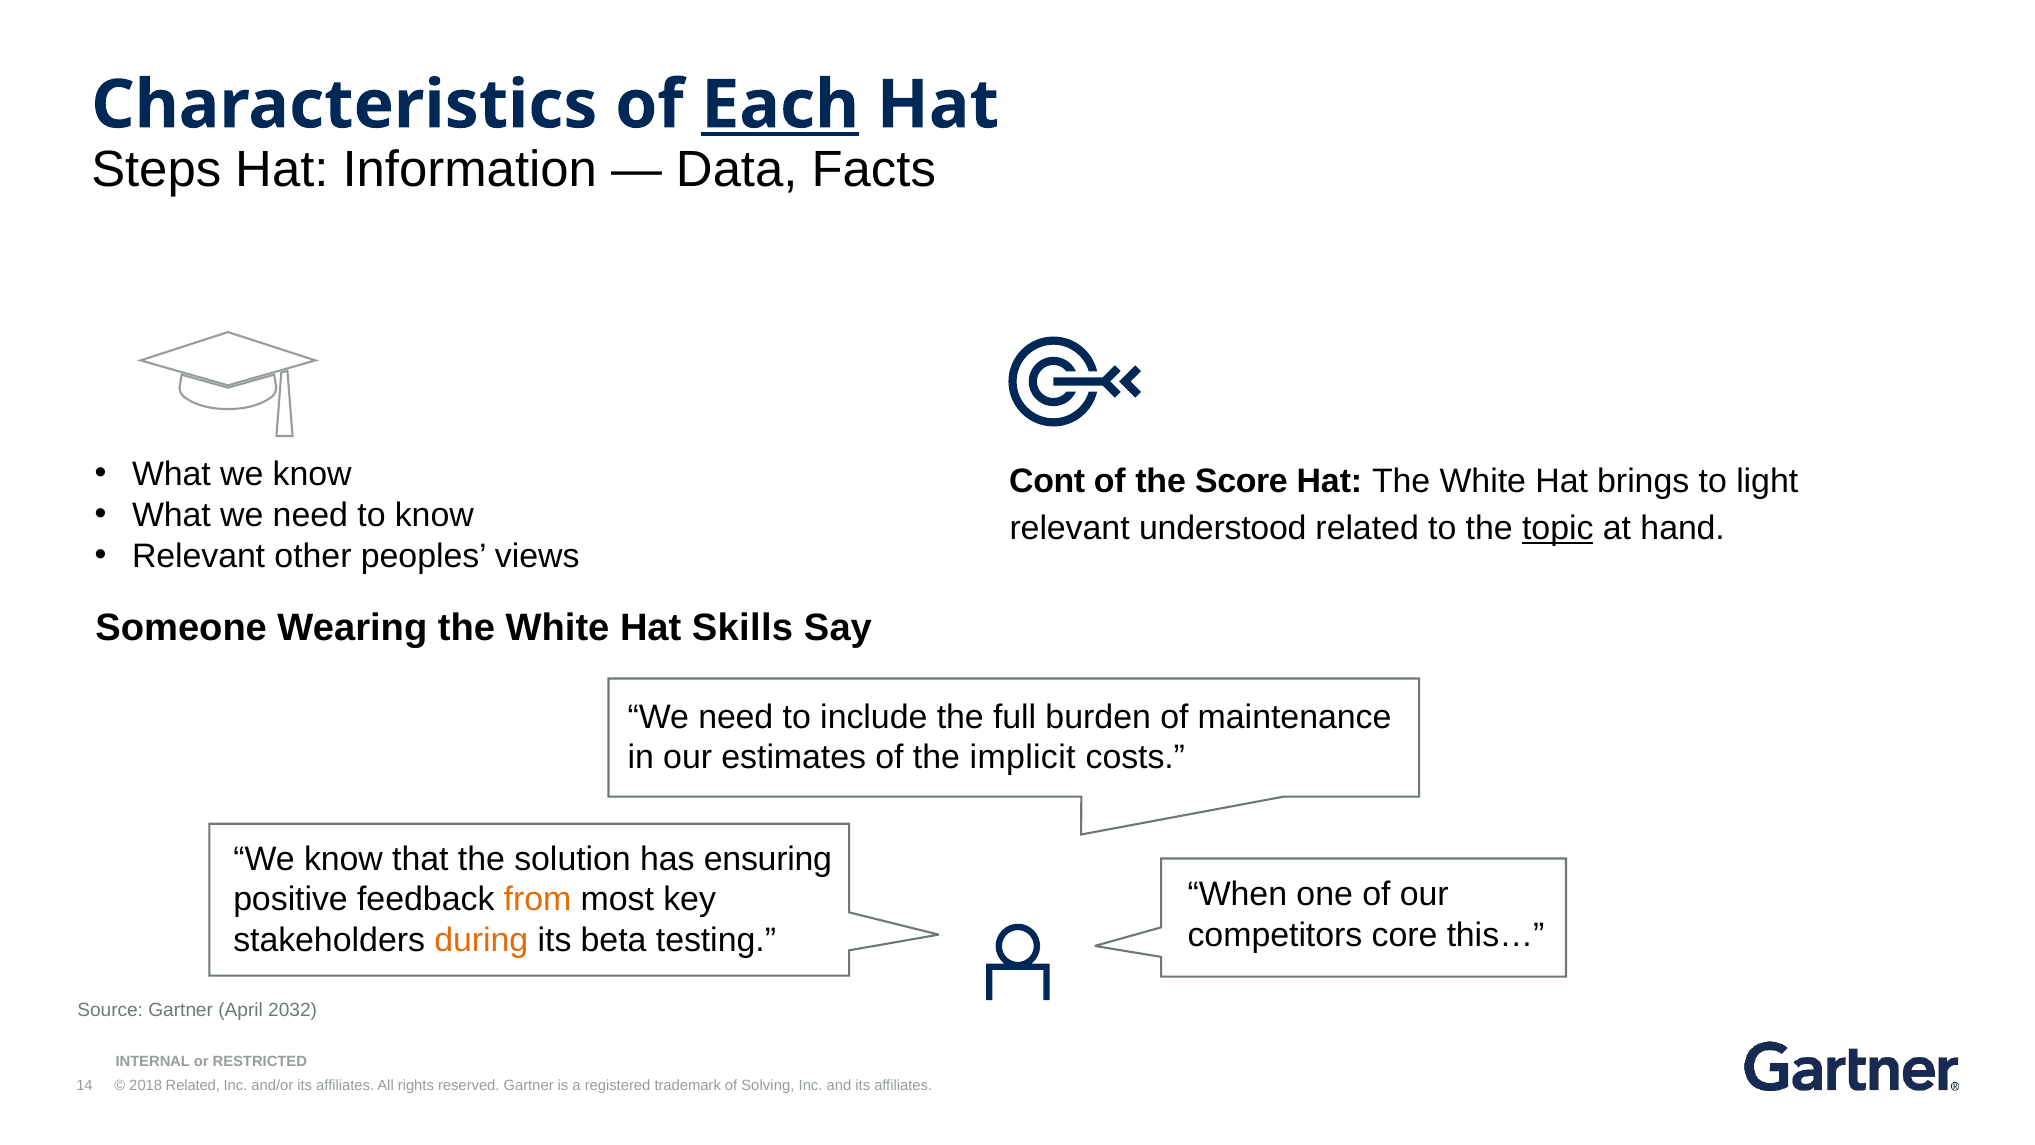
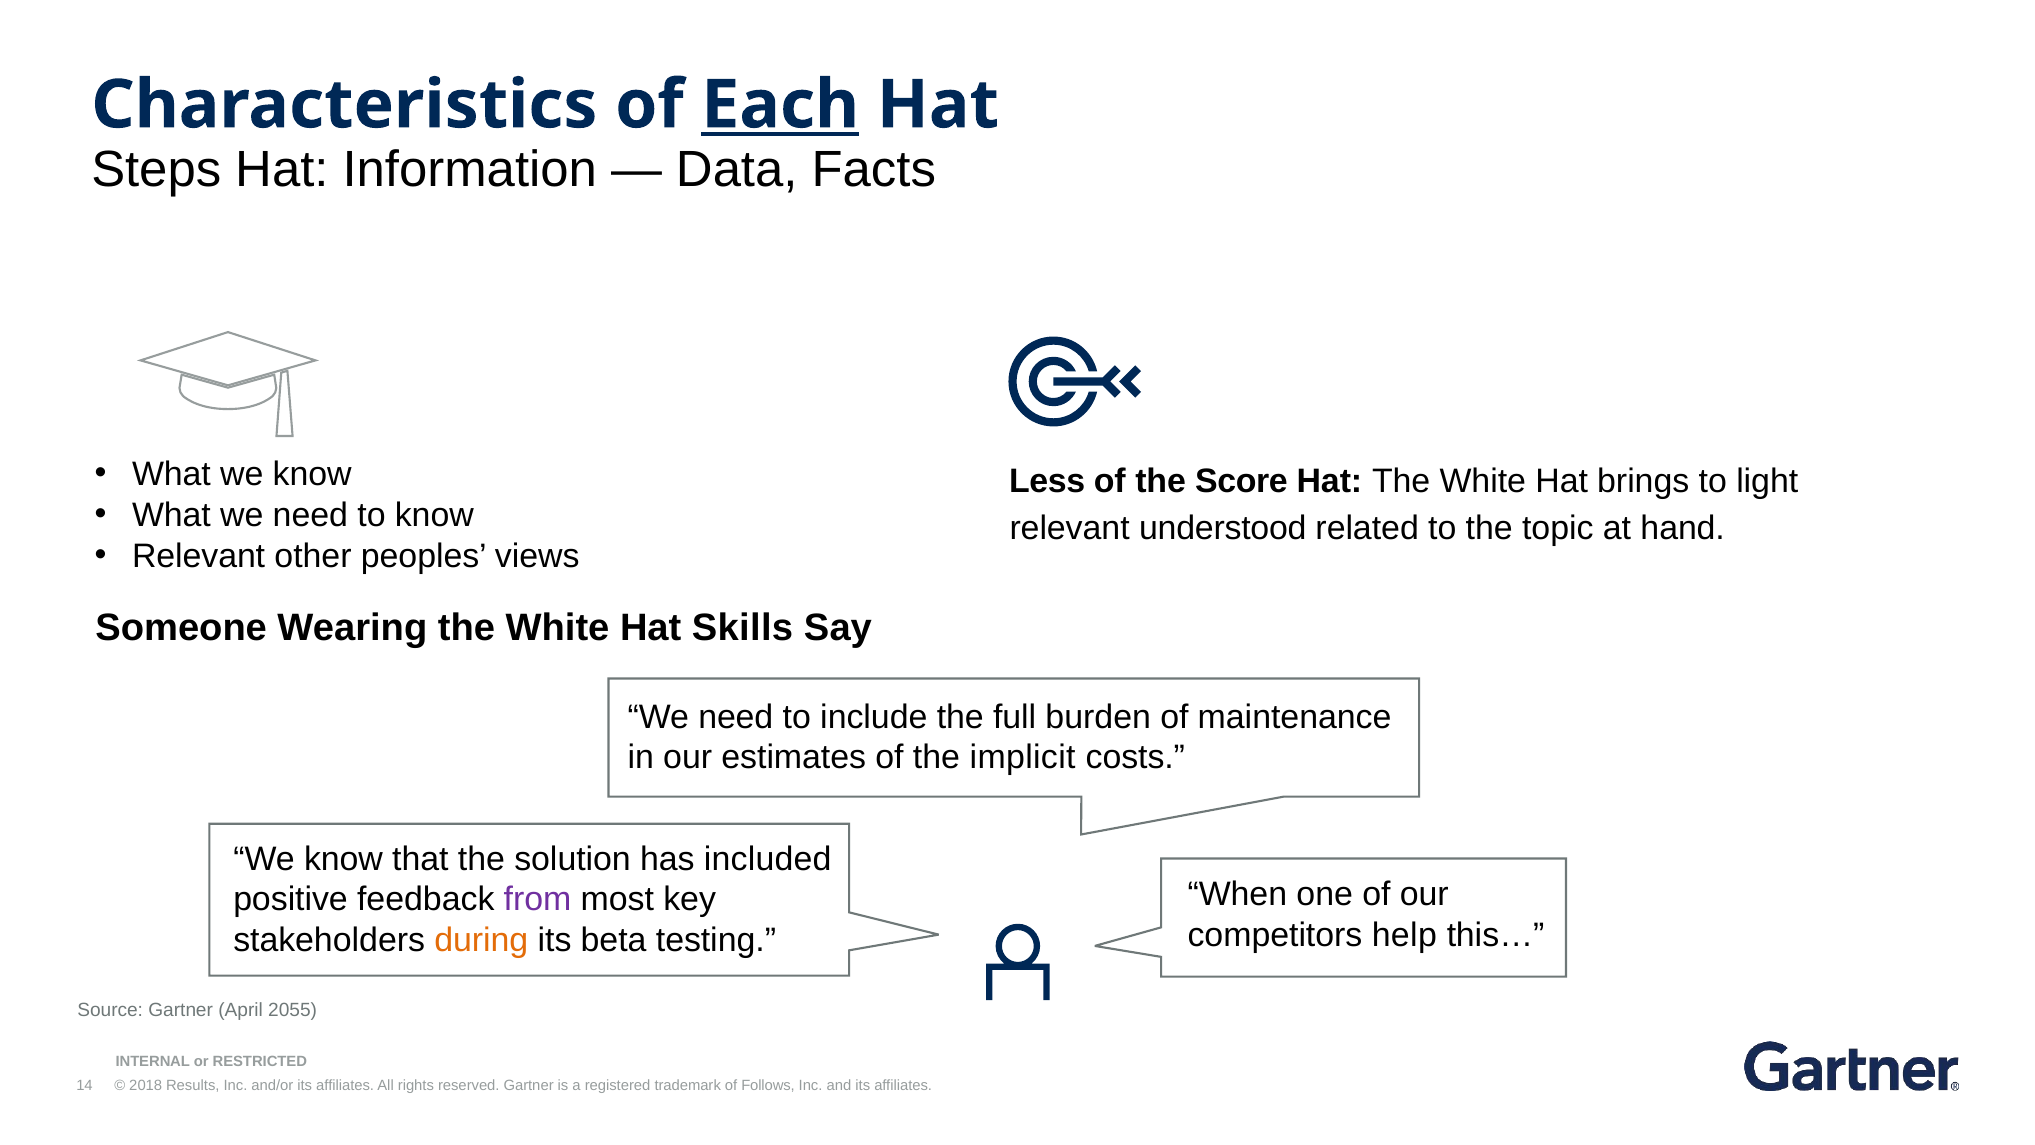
Cont: Cont -> Less (1047, 481)
topic underline: present -> none (1558, 528)
ensuring: ensuring -> included (768, 859)
from colour: orange -> purple (538, 899)
core: core -> help (1404, 935)
2032: 2032 -> 2055 (293, 1010)
Related: Related -> Results (193, 1085)
Solving: Solving -> Follows (768, 1085)
